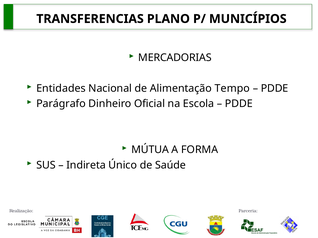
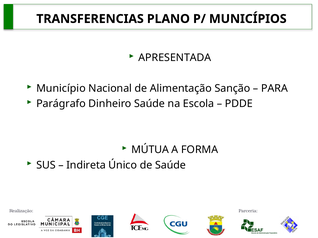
MERCADORIAS: MERCADORIAS -> APRESENTADA (175, 58)
Entidades: Entidades -> Município (61, 89)
Tempo: Tempo -> Sanção (232, 89)
PDDE: PDDE -> PARA (274, 89)
Dinheiro Oficial: Oficial -> Saúde (150, 104)
